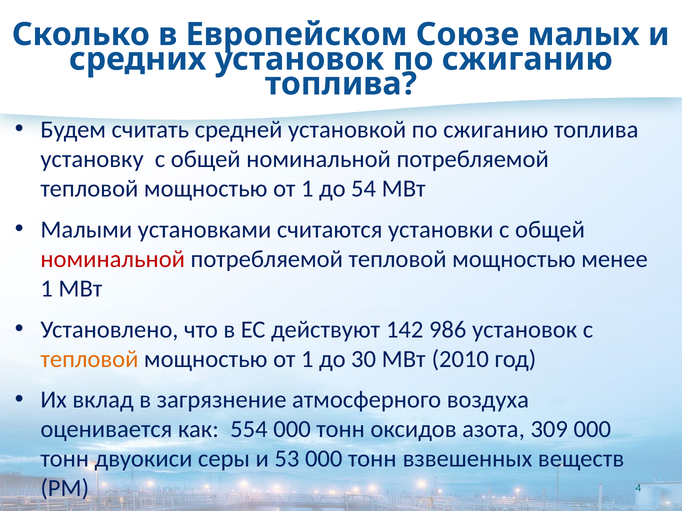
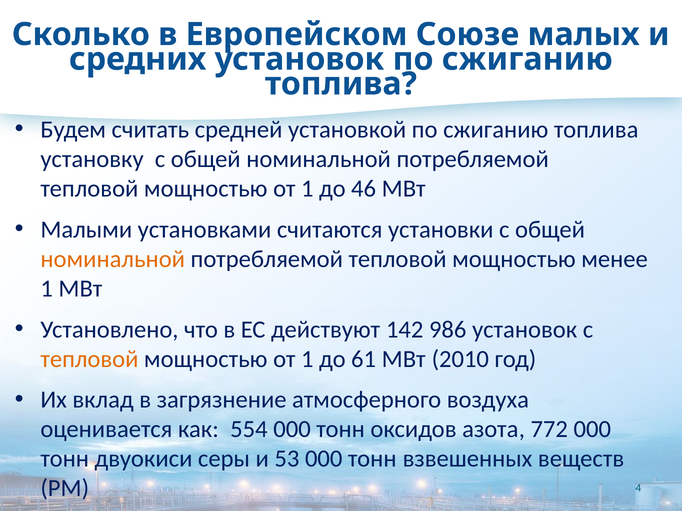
54: 54 -> 46 (364, 189)
номинальной colour: red -> orange (113, 259)
30: 30 -> 61 (364, 359)
309: 309 -> 772 (549, 430)
